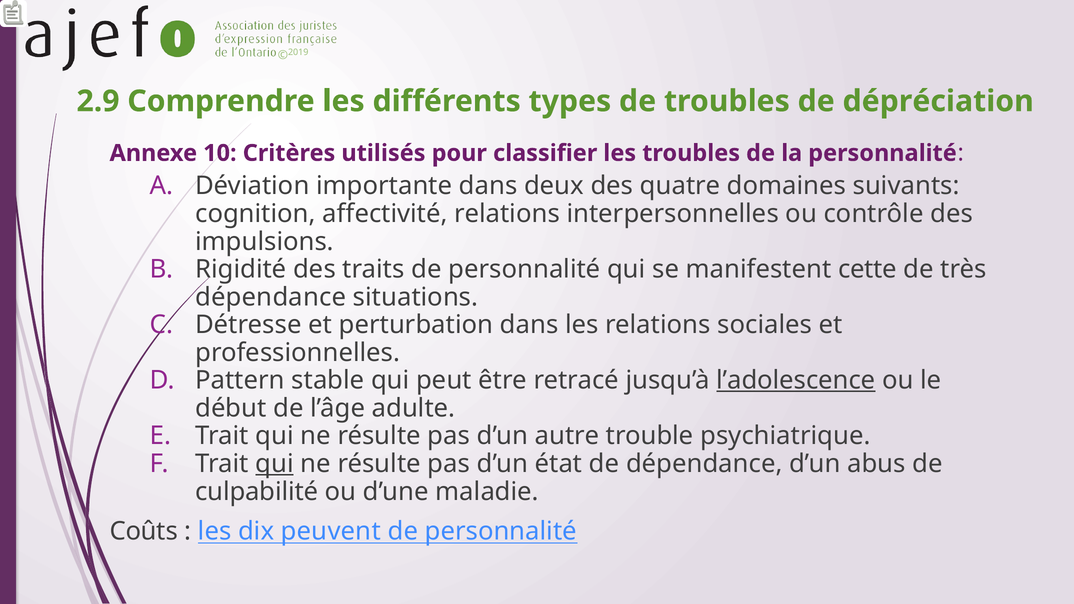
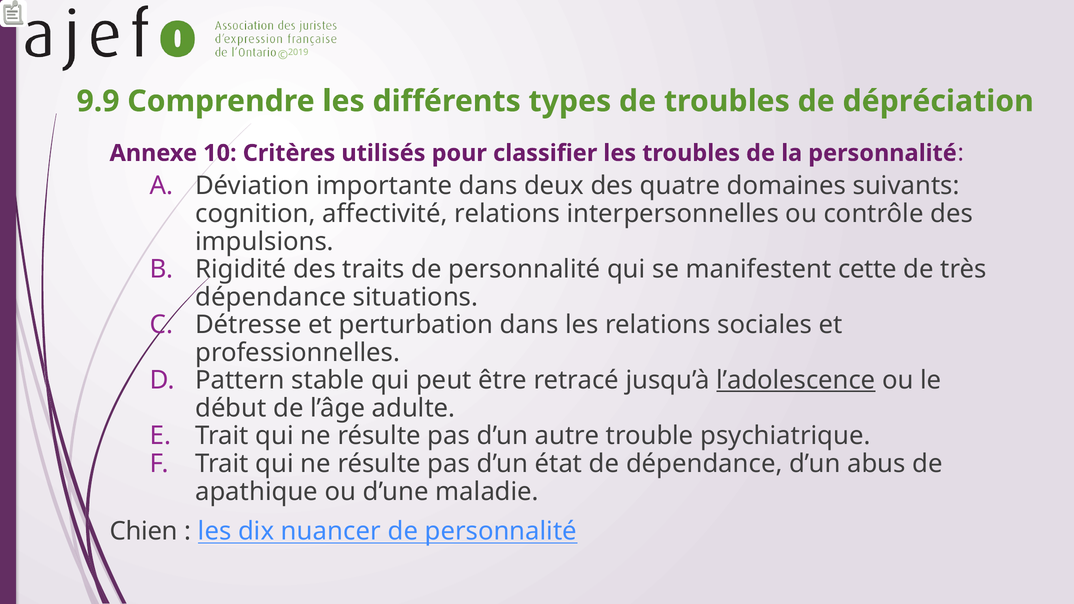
2.9: 2.9 -> 9.9 (98, 101)
qui underline: present -> none (275, 464)
culpabilité: culpabilité -> apathique (257, 492)
Coûts: Coûts -> Chien (144, 531)
peuvent: peuvent -> nuancer (331, 531)
